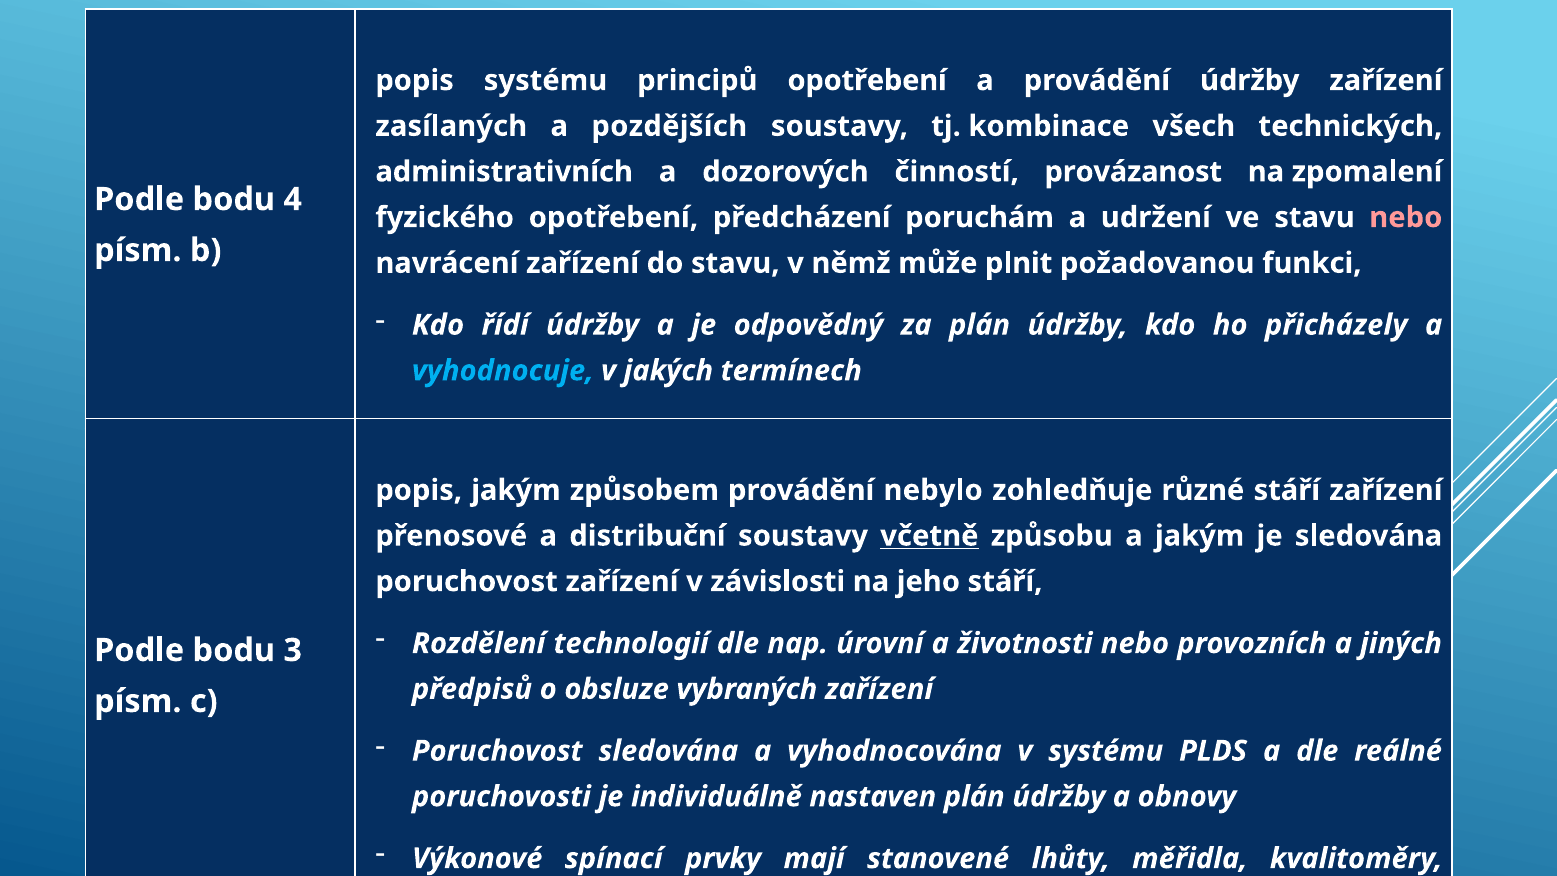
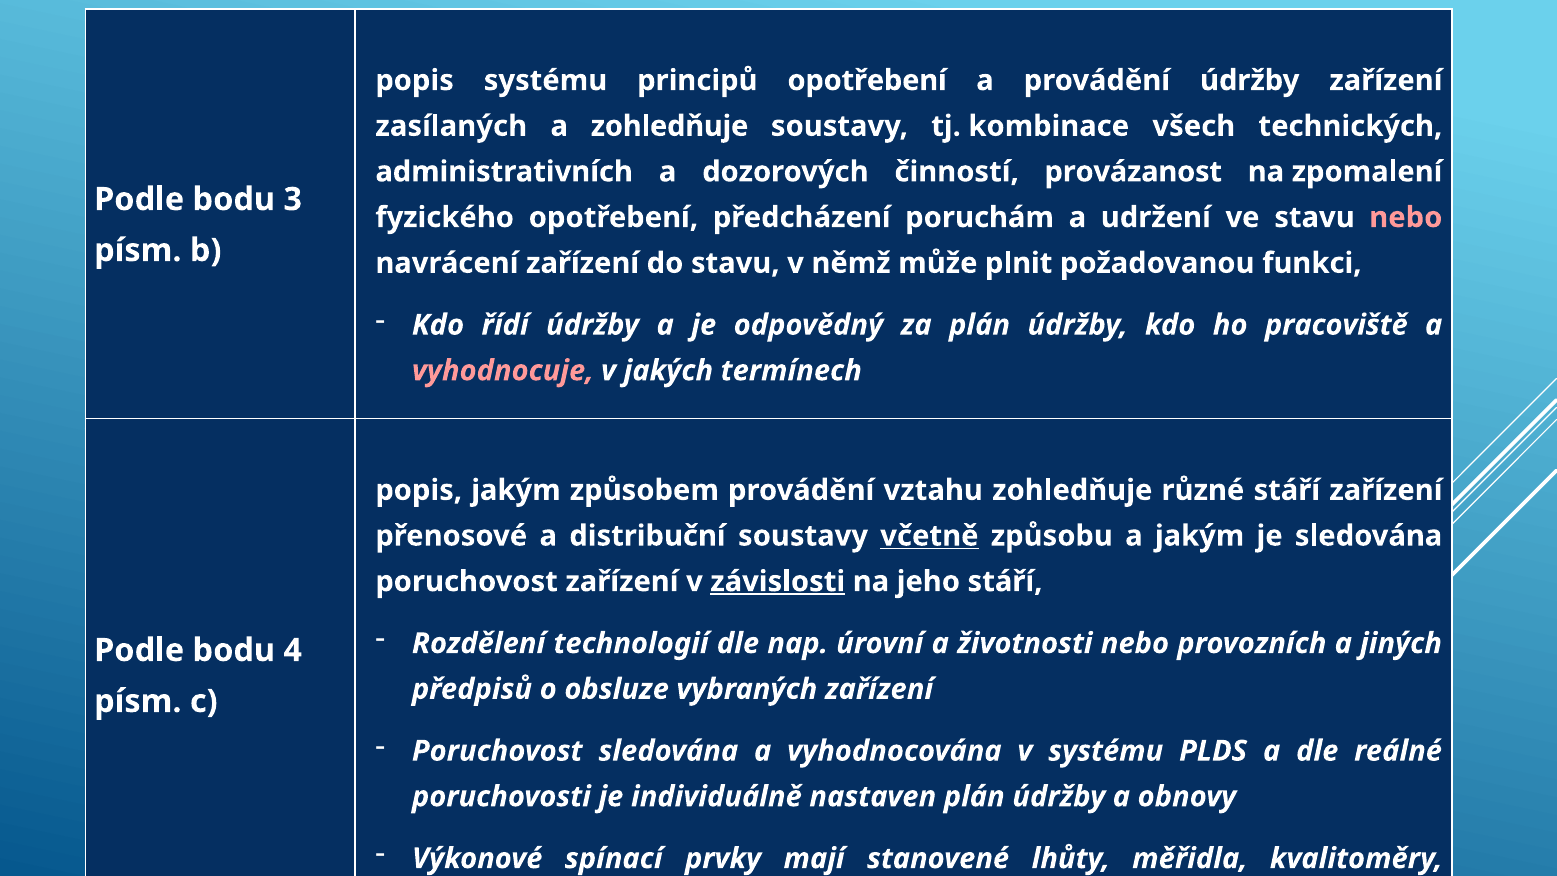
a pozdějších: pozdějších -> zohledňuje (670, 126)
4: 4 -> 3 (293, 199)
přicházely: přicházely -> pracoviště (1336, 325)
vyhodnocuje colour: light blue -> pink (503, 371)
nebylo: nebylo -> vztahu (933, 490)
závislosti underline: none -> present (778, 581)
3: 3 -> 4 (293, 650)
